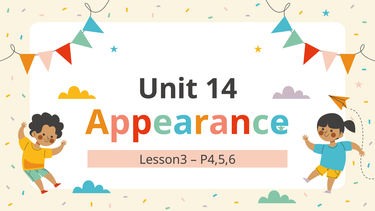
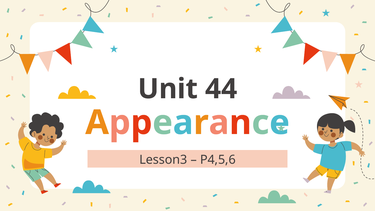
14: 14 -> 44 (221, 89)
